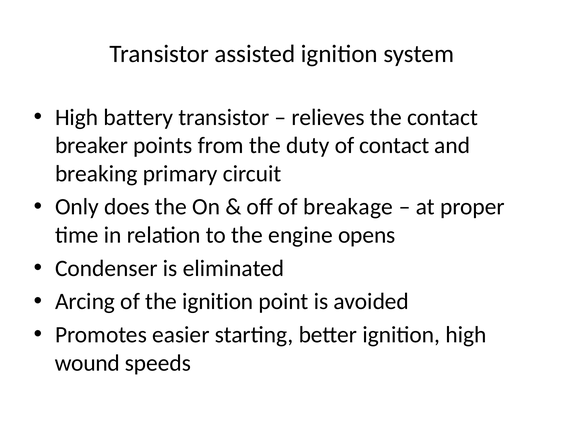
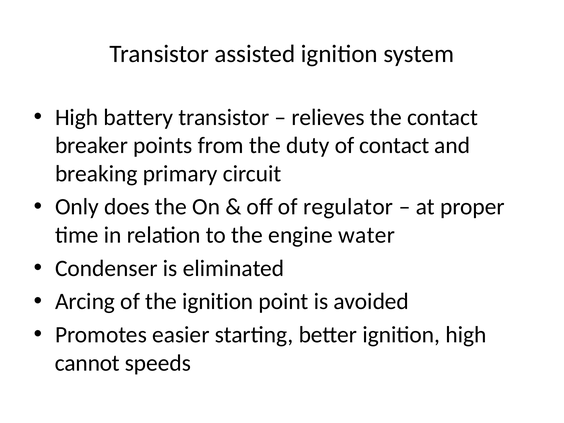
breakage: breakage -> regulator (348, 207)
opens: opens -> water (367, 235)
wound: wound -> cannot (87, 363)
